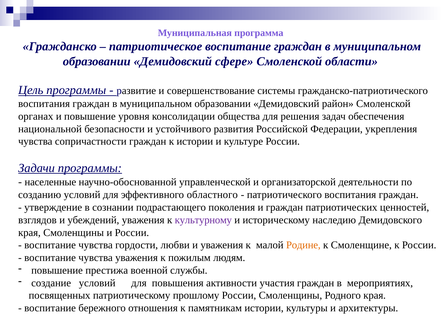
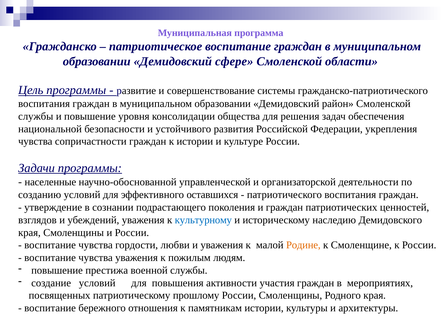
органах: органах -> службы (36, 116)
областного: областного -> оставшихся (212, 195)
культурному colour: purple -> blue (203, 220)
